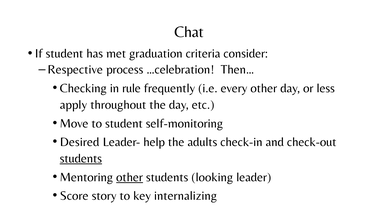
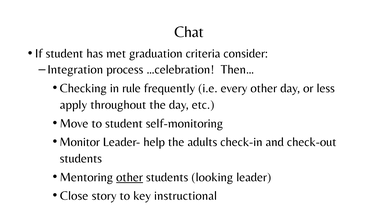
Respective: Respective -> Integration (75, 69)
Desired: Desired -> Monitor (80, 142)
students underline: present -> none (81, 158)
Score: Score -> Close (74, 195)
internalizing: internalizing -> instructional (186, 195)
